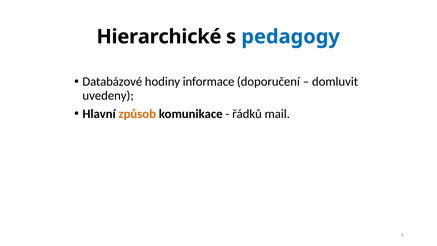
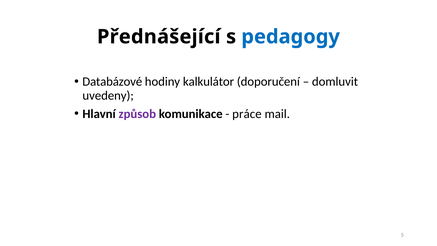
Hierarchické: Hierarchické -> Přednášející (159, 37)
informace: informace -> kalkulátor (208, 82)
způsob colour: orange -> purple (137, 114)
řádků: řádků -> práce (247, 114)
